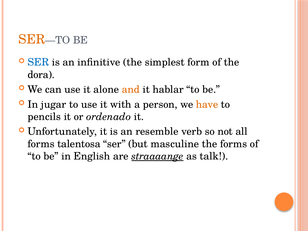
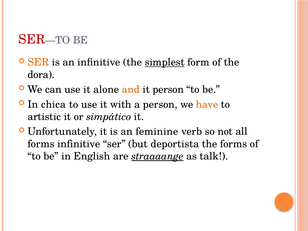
SER colour: orange -> red (32, 39)
SER colour: blue -> orange (38, 62)
simplest underline: none -> present (165, 62)
it hablar: hablar -> person (168, 90)
jugar: jugar -> chica (53, 104)
pencils: pencils -> artistic (44, 117)
ordenado: ordenado -> simpático (109, 117)
resemble: resemble -> feminine (157, 132)
forms talentosa: talentosa -> infinitive (79, 144)
masculine: masculine -> deportista (175, 144)
